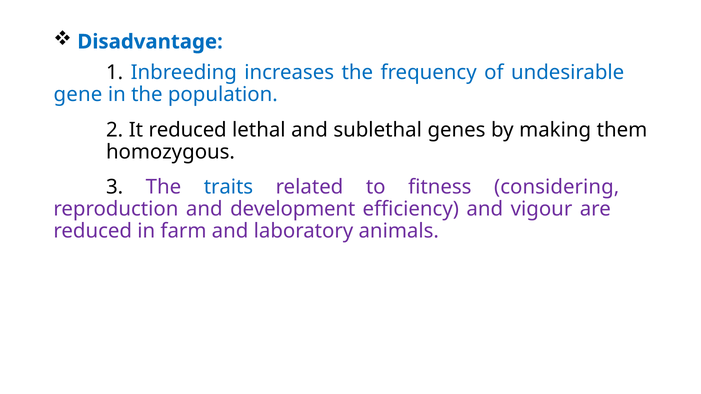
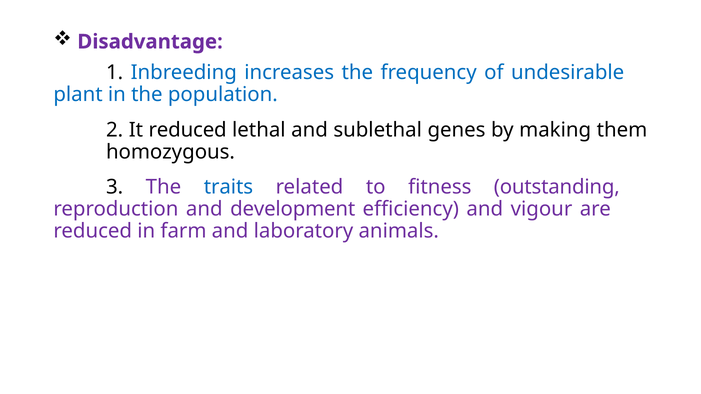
Disadvantage colour: blue -> purple (150, 42)
gene: gene -> plant (78, 95)
considering: considering -> outstanding (557, 187)
